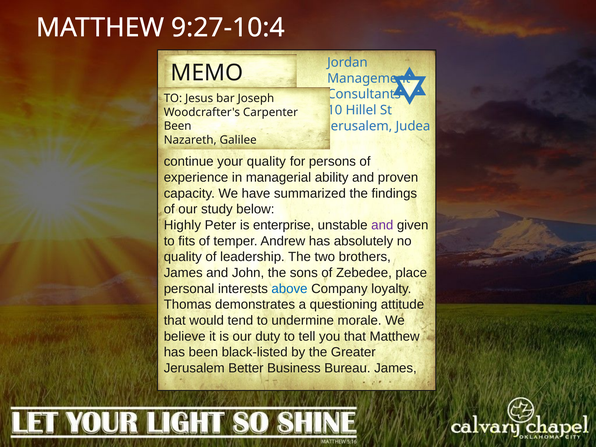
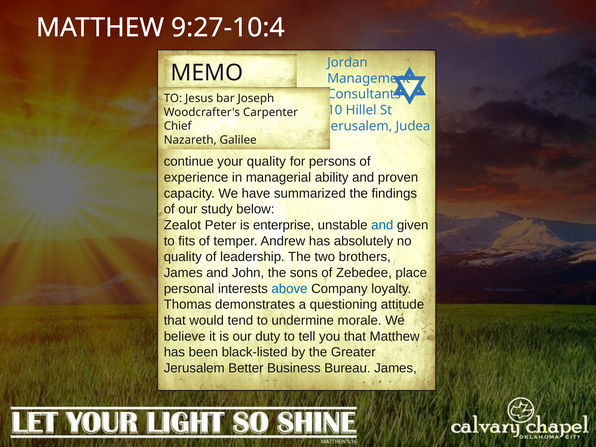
Been: Been -> Chief (178, 126)
Highly: Highly -> Zealot (182, 225)
and colour: purple -> blue (382, 225)
